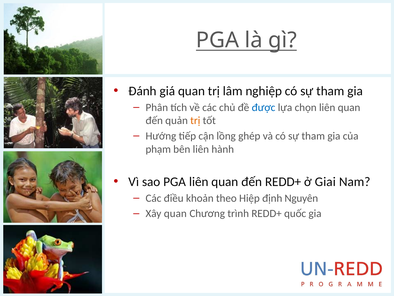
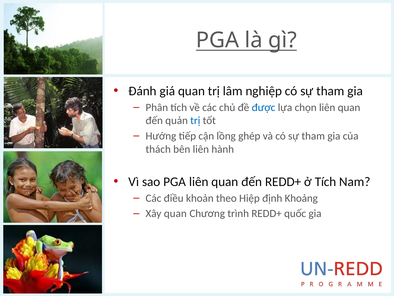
trị colour: orange -> blue (195, 120)
phạm: phạm -> thách (158, 149)
ở Giai: Giai -> Tích (325, 181)
Nguyên: Nguyên -> Khoảng (301, 198)
